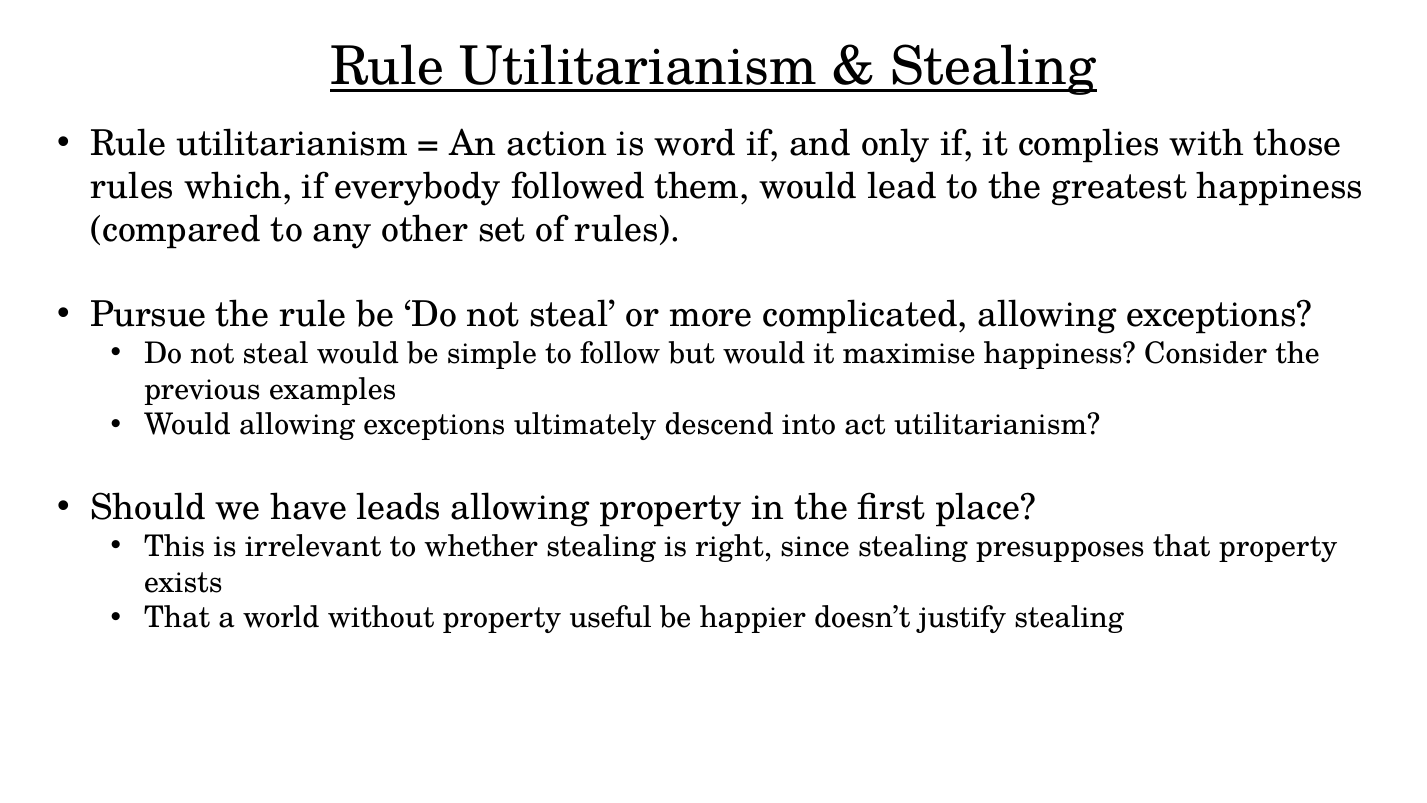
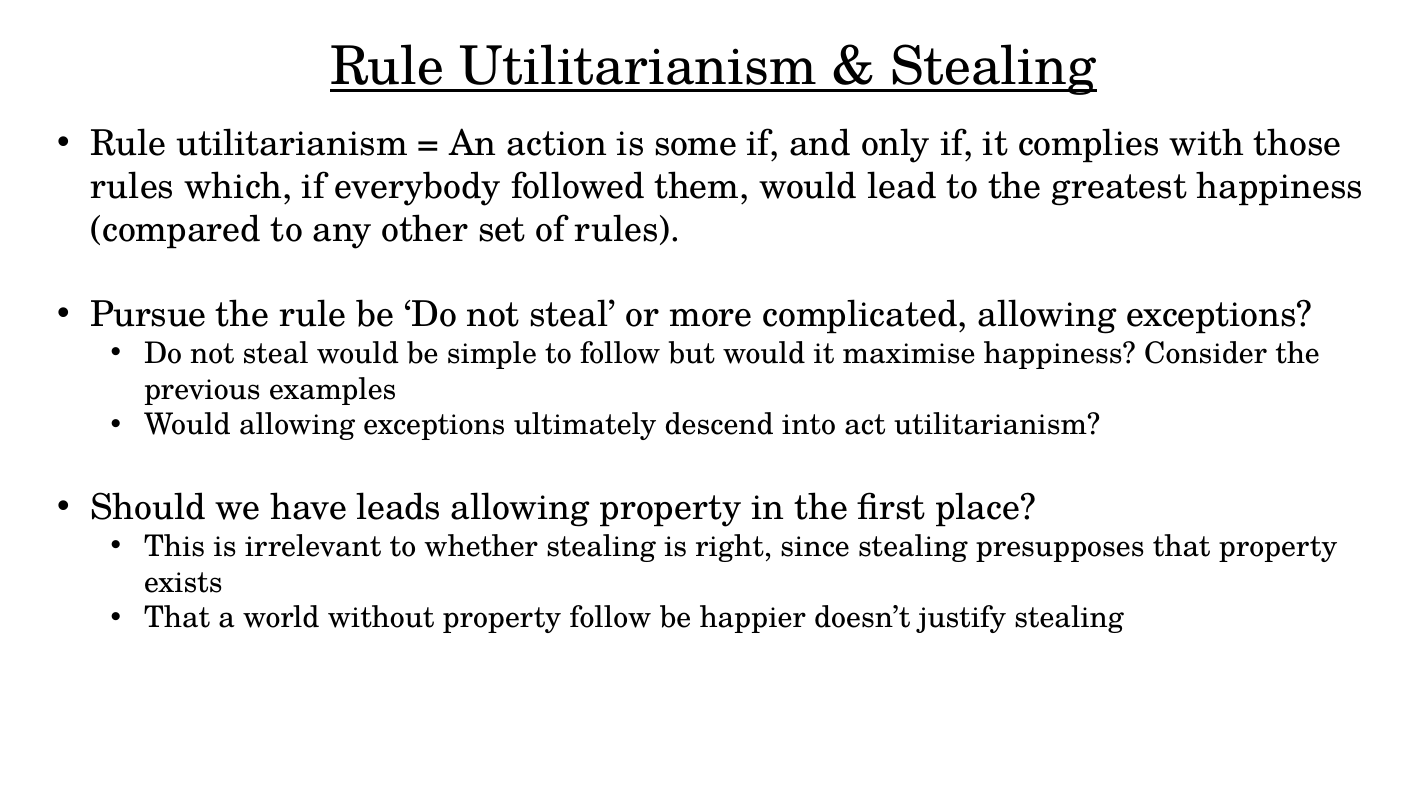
word: word -> some (696, 144)
property useful: useful -> follow (610, 618)
